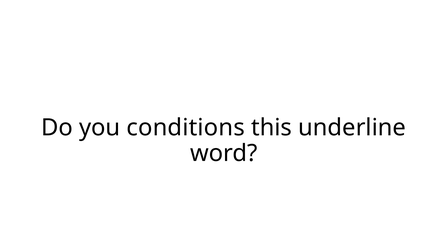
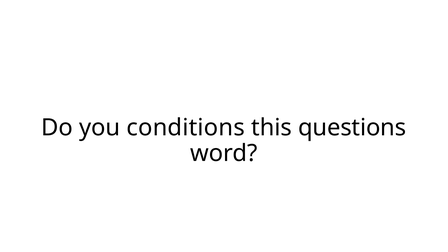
underline: underline -> questions (352, 128)
